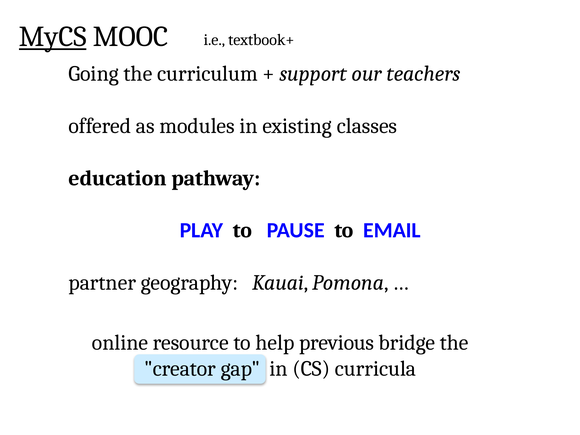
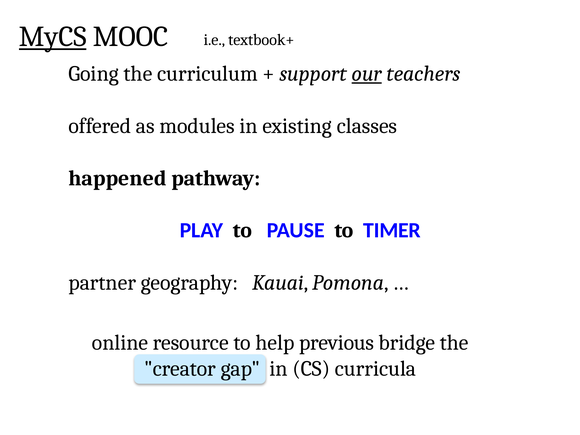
our underline: none -> present (367, 74)
education: education -> happened (117, 178)
EMAIL: EMAIL -> TIMER (392, 230)
